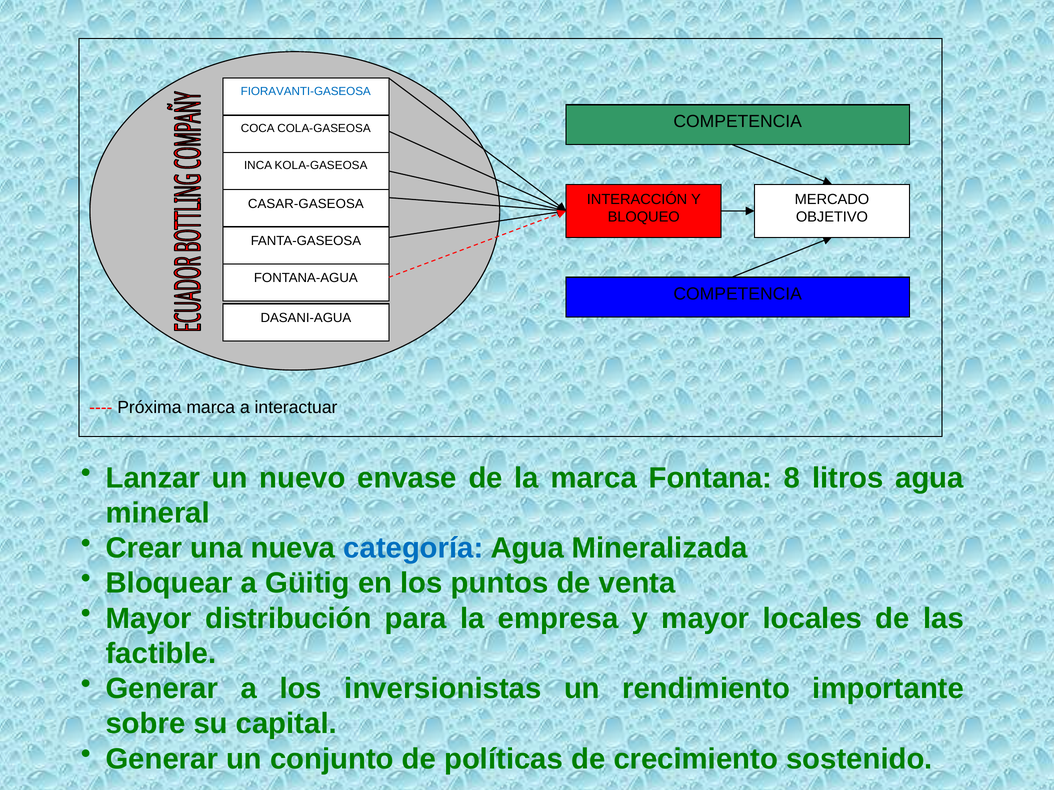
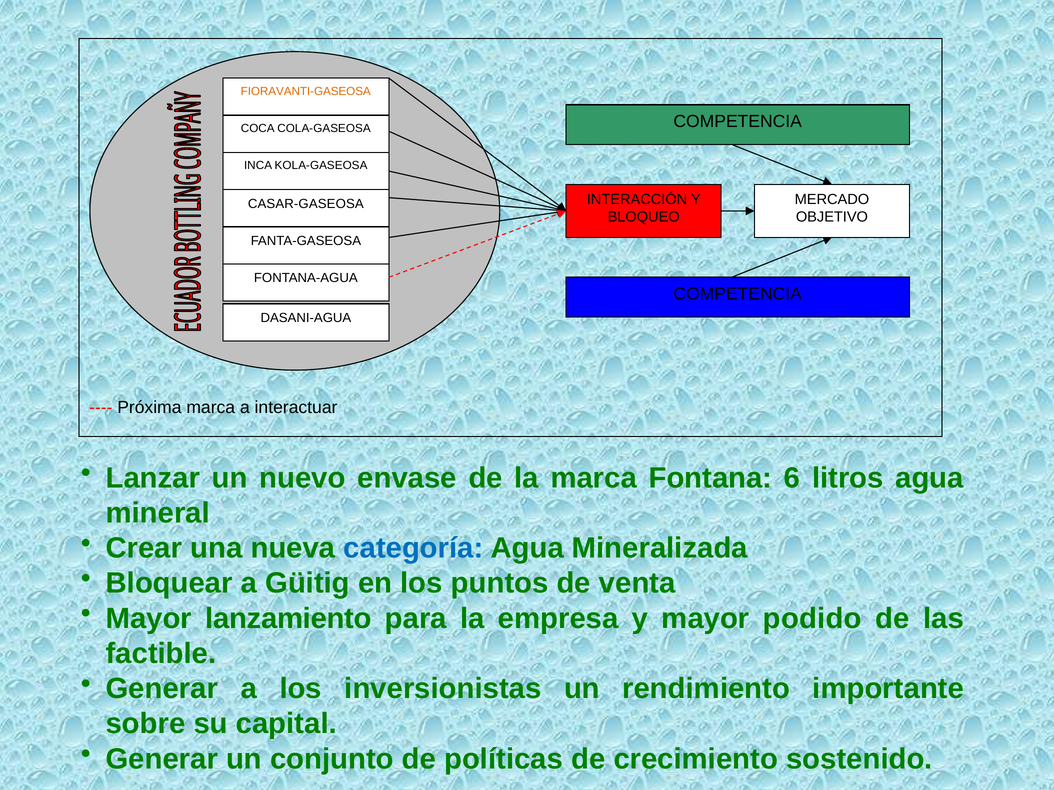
FIORAVANTI-GASEOSA colour: blue -> orange (306, 91)
8: 8 -> 6 (792, 478)
distribución: distribución -> lanzamiento (289, 619)
locales: locales -> podido (812, 619)
